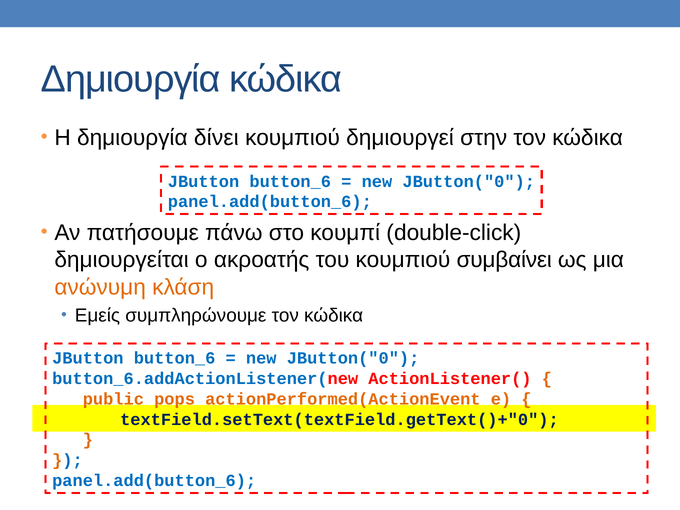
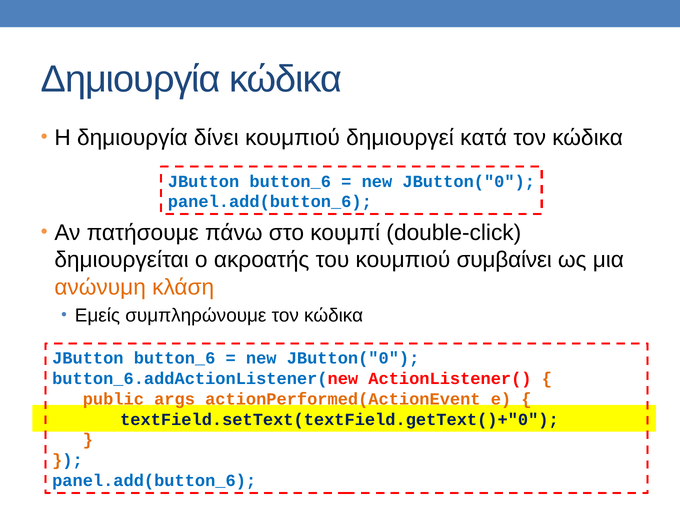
στην: στην -> κατά (484, 138)
pops: pops -> args (175, 399)
